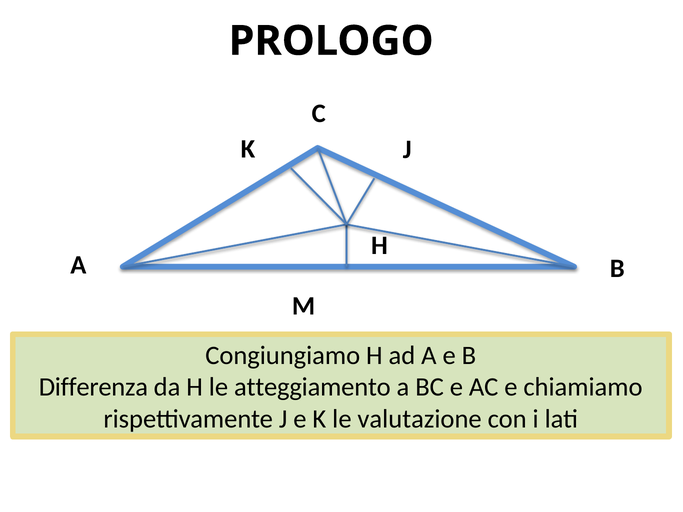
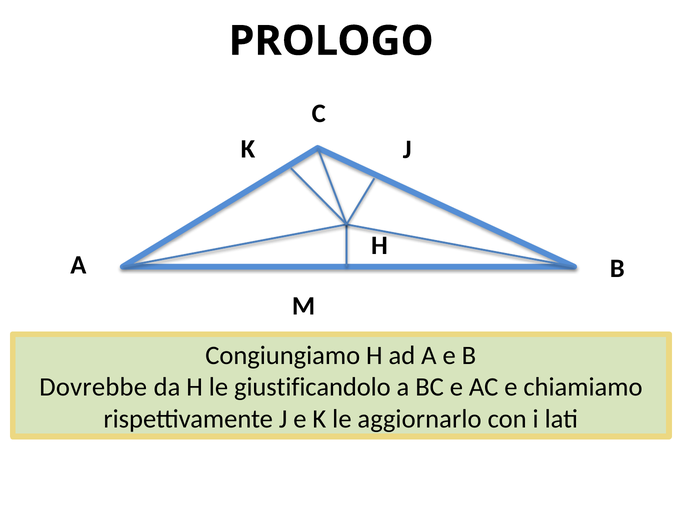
Differenza: Differenza -> Dovrebbe (93, 387)
atteggiamento: atteggiamento -> giustificandolo (312, 387)
valutazione: valutazione -> aggiornarlo (420, 419)
